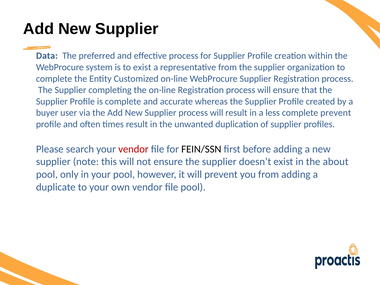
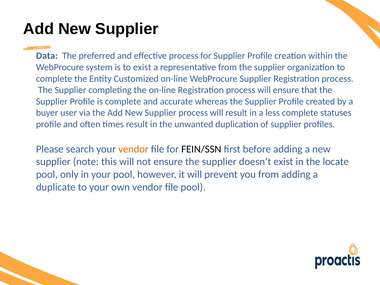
prevent: prevent -> statuses (336, 113)
vendor colour: red -> orange (133, 149)
about: about -> locate (336, 162)
